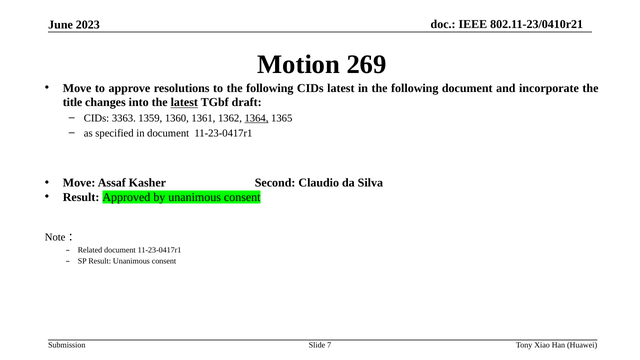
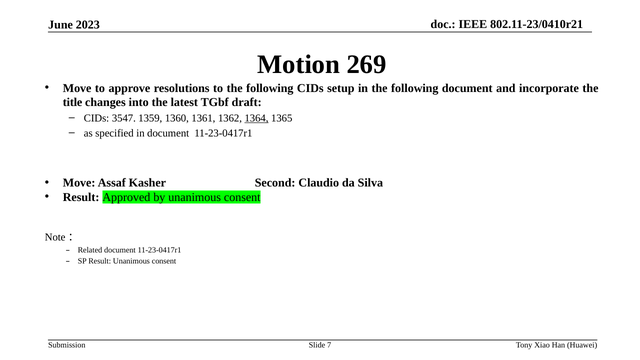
CIDs latest: latest -> setup (341, 88)
latest underline: present -> none (184, 102)
3363: 3363 -> 3547 (124, 118)
